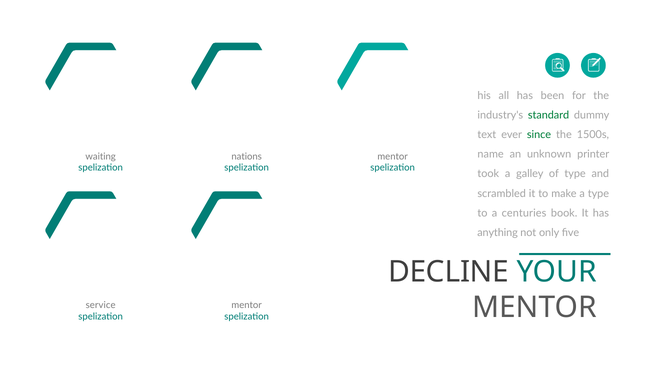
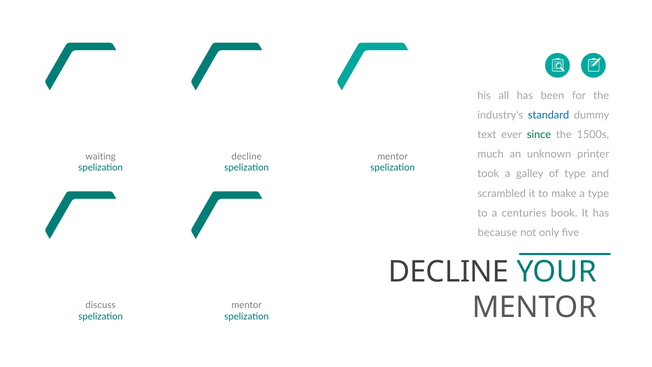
standard colour: green -> blue (549, 115)
name: name -> much (491, 154)
nations: nations -> decline (247, 156)
anything: anything -> because (497, 232)
service: service -> discuss (101, 305)
